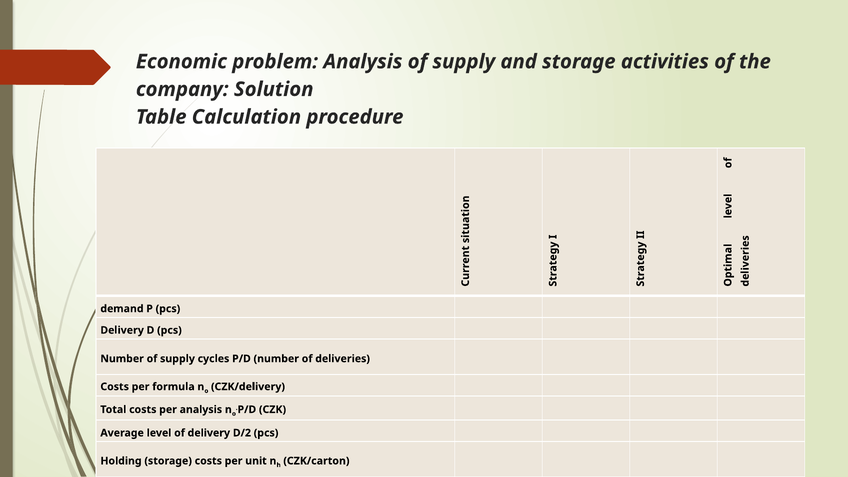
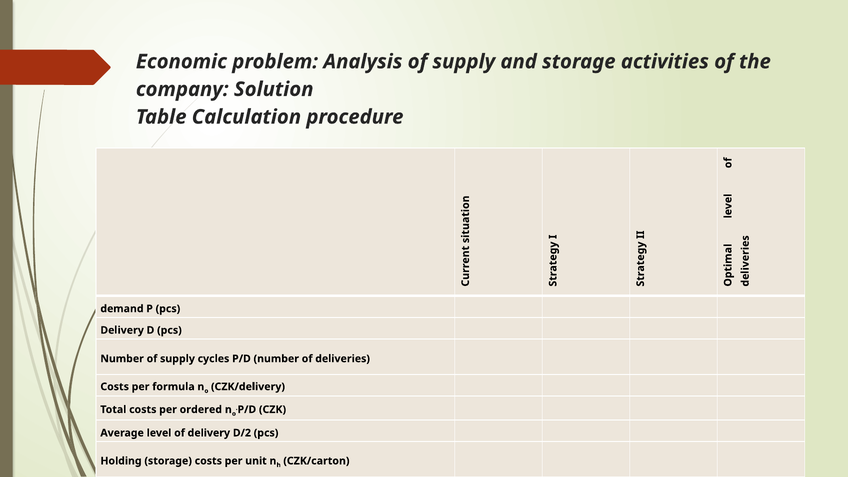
per analysis: analysis -> ordered (201, 410)
